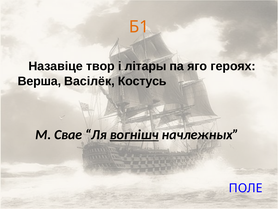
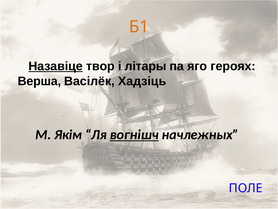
Назавіце underline: none -> present (56, 66)
Костусь: Костусь -> Хадзіць (142, 81)
Свае: Свае -> Якім (68, 134)
